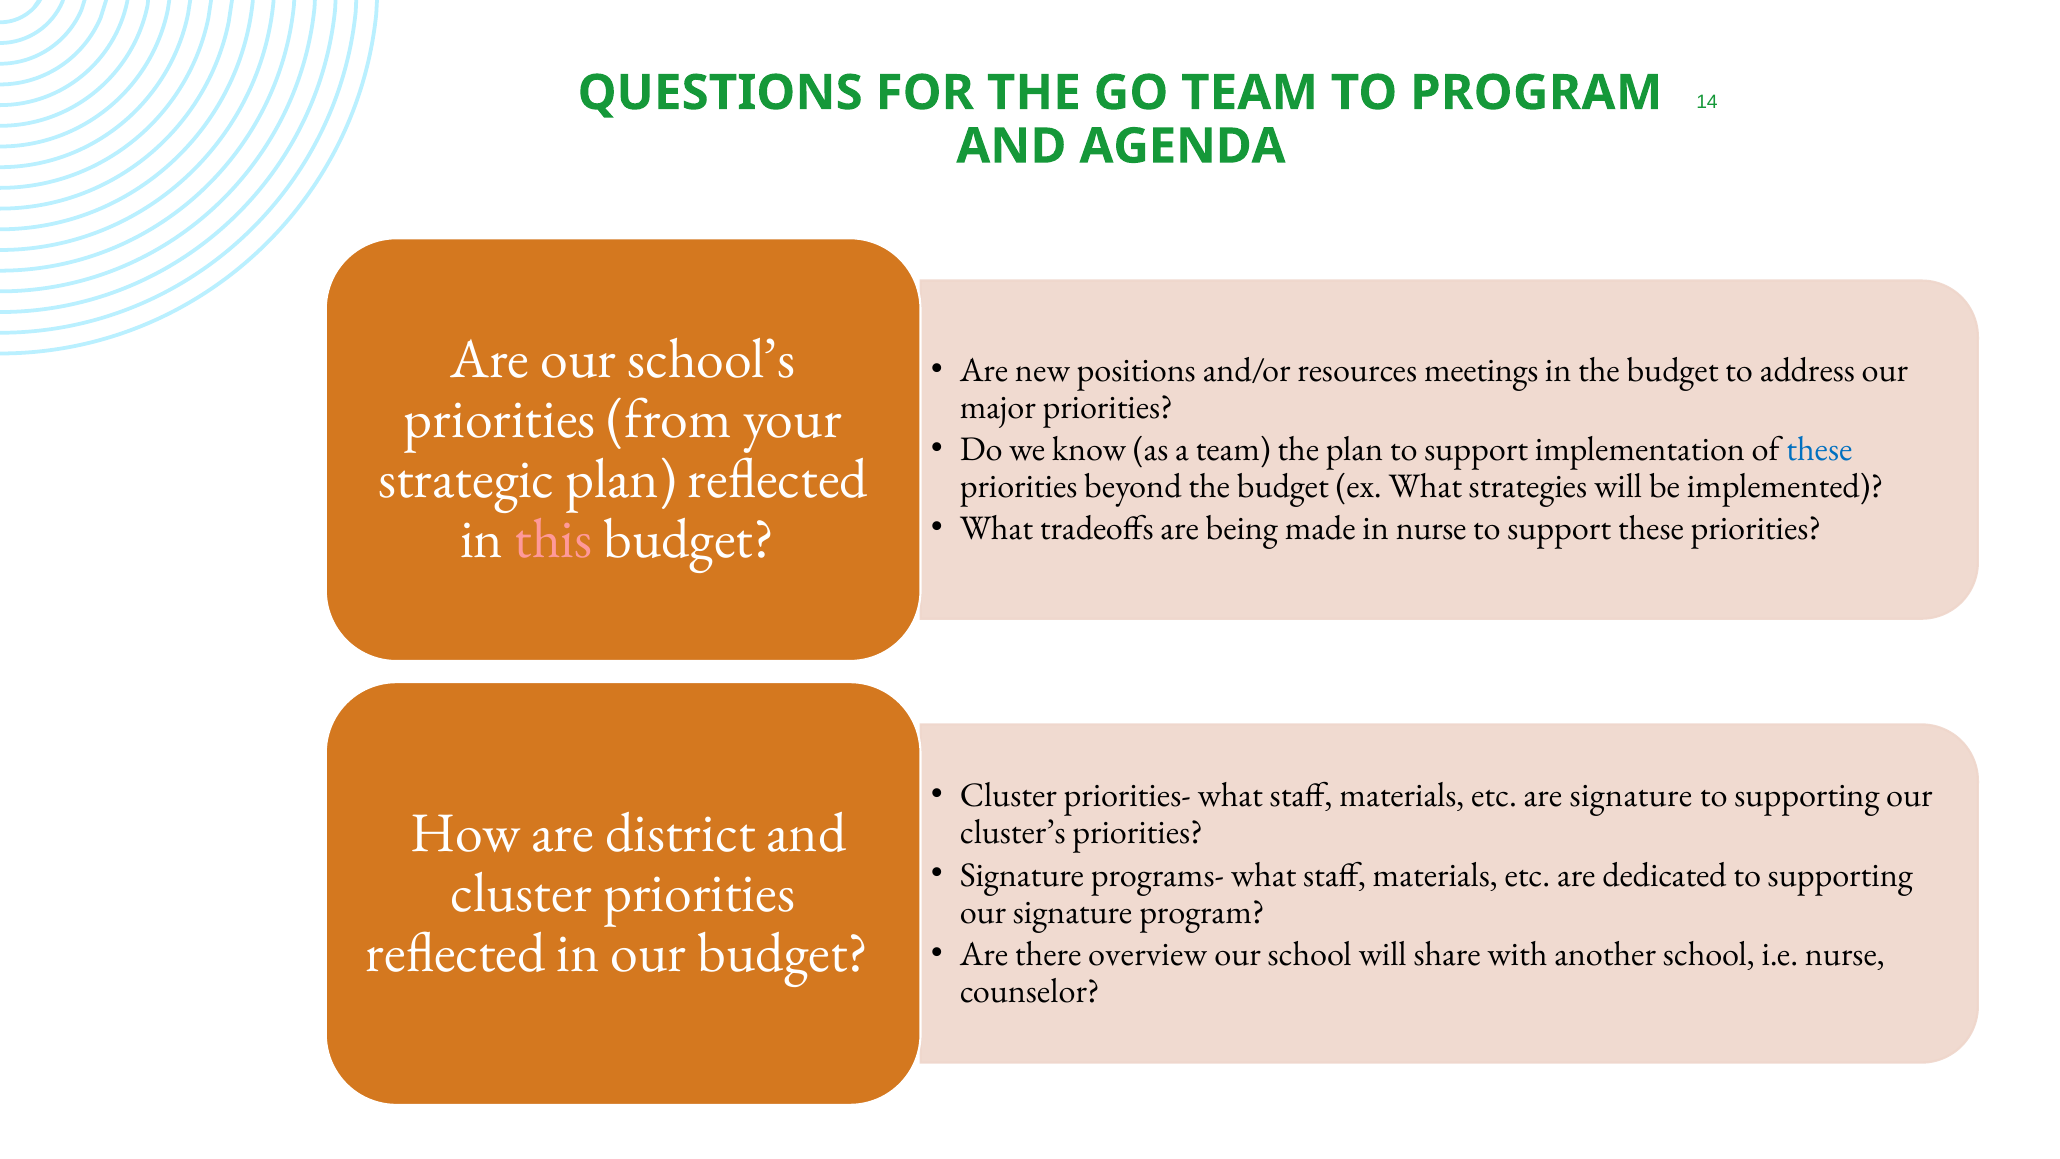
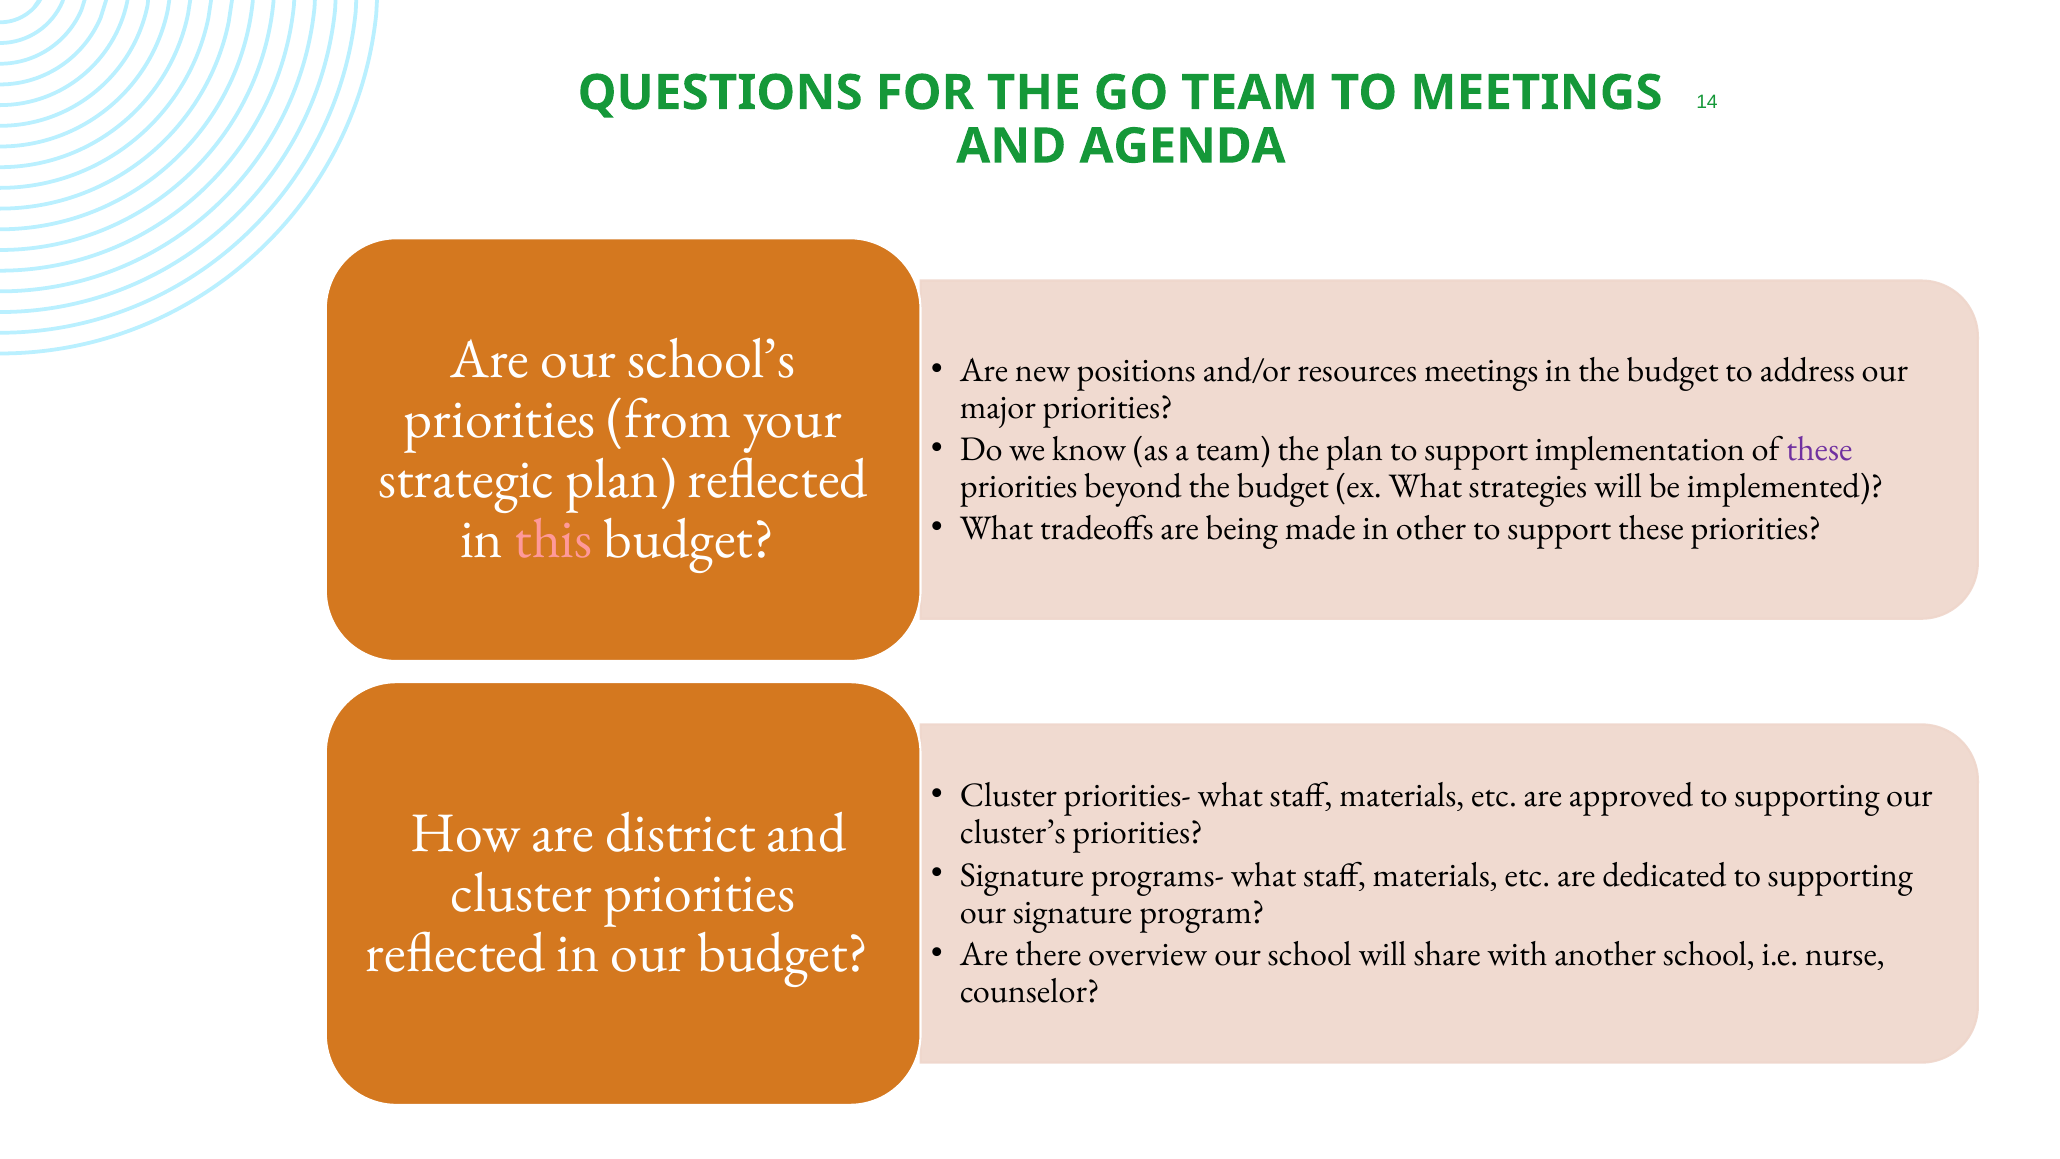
TO PROGRAM: PROGRAM -> MEETINGS (1536, 93)
these colour: blue -> purple (1819, 449)
in nurse: nurse -> other (1431, 528)
are signature: signature -> approved (1631, 795)
